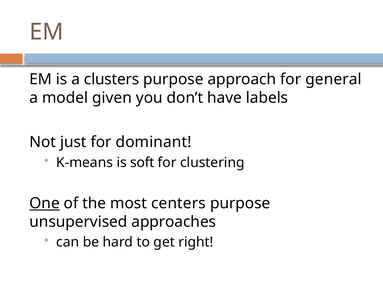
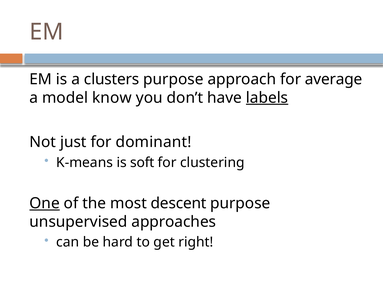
general: general -> average (334, 79)
given: given -> know (112, 98)
labels underline: none -> present (267, 98)
centers: centers -> descent (179, 204)
